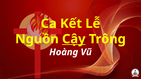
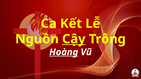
Hoàng underline: none -> present (64, 52)
